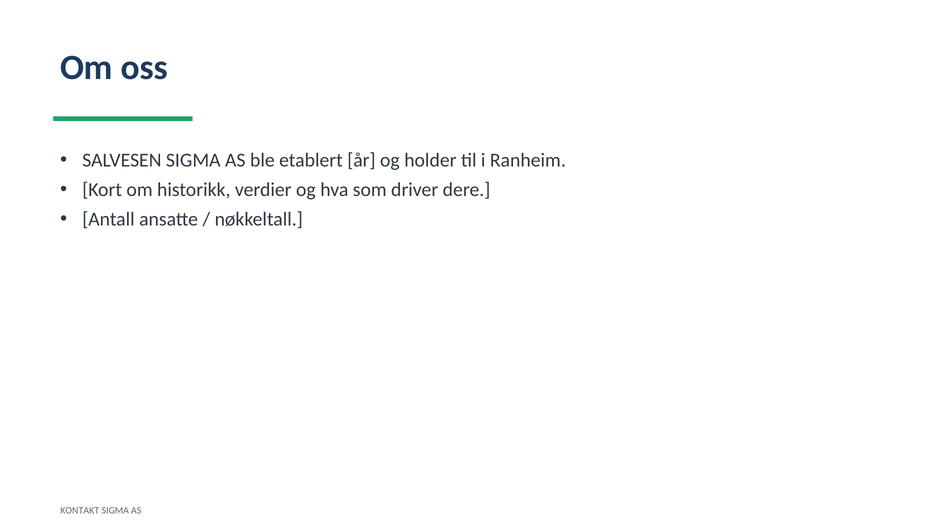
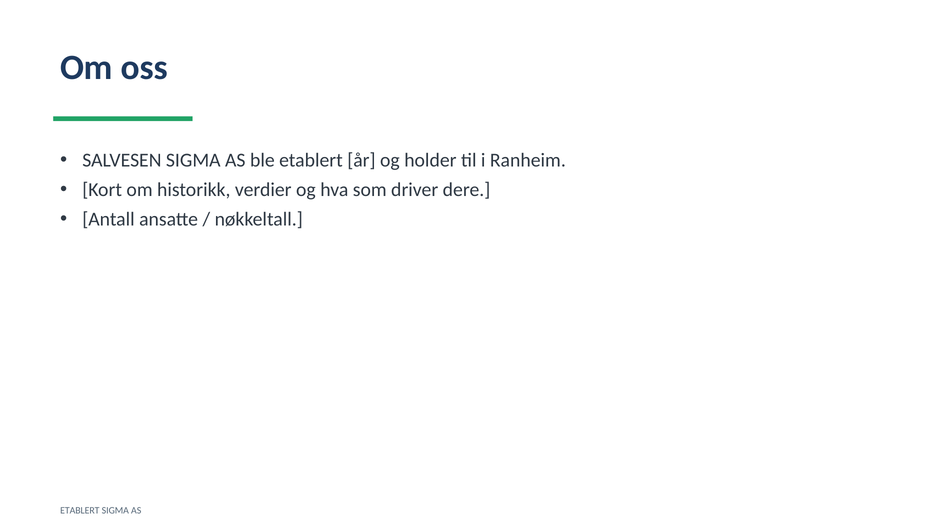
KONTAKT: KONTAKT -> ETABLERT (80, 510)
